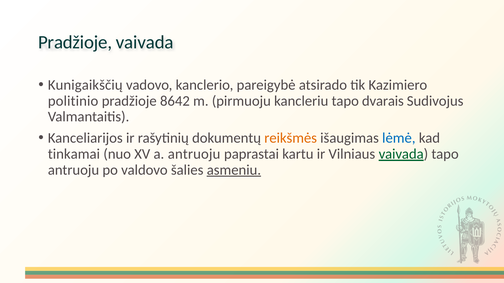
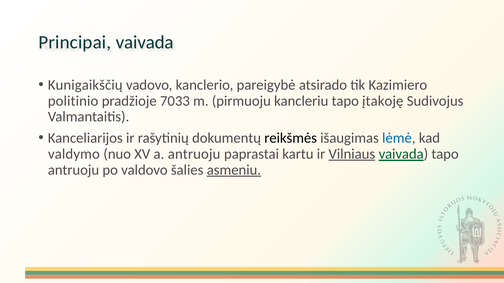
Pradžioje: Pradžioje -> Principai (75, 42)
8642: 8642 -> 7033 (175, 101)
dvarais: dvarais -> įtakoję (383, 101)
reikšmės colour: orange -> black (291, 138)
tinkamai: tinkamai -> valdymo (74, 154)
Vilniaus underline: none -> present (352, 154)
